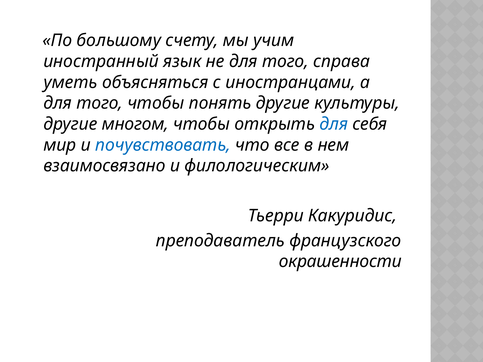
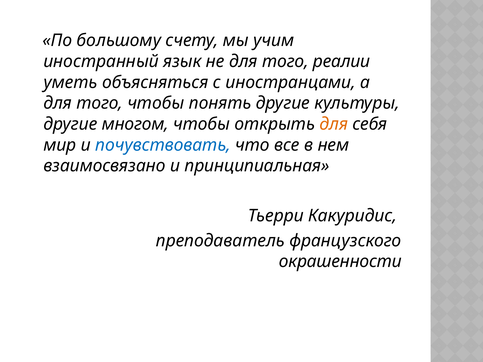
справа: справа -> реалии (342, 61)
для colour: blue -> orange (334, 124)
филологическим: филологическим -> принципиальная (257, 166)
